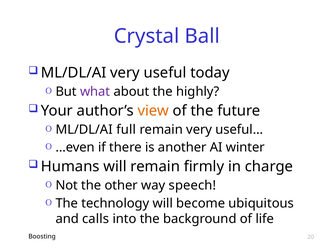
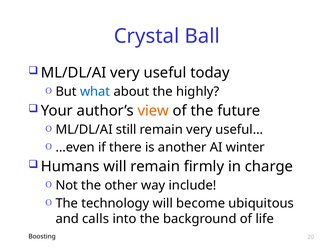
what colour: purple -> blue (95, 92)
full: full -> still (126, 130)
speech: speech -> include (193, 186)
